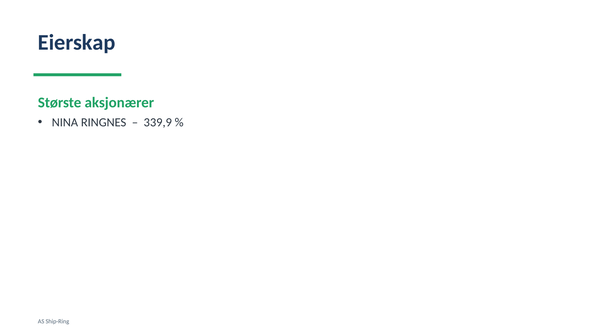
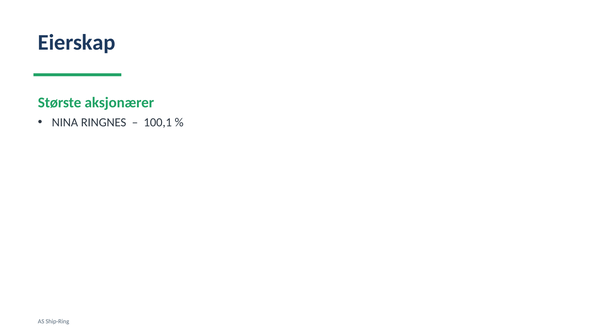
339,9: 339,9 -> 100,1 (158, 122)
